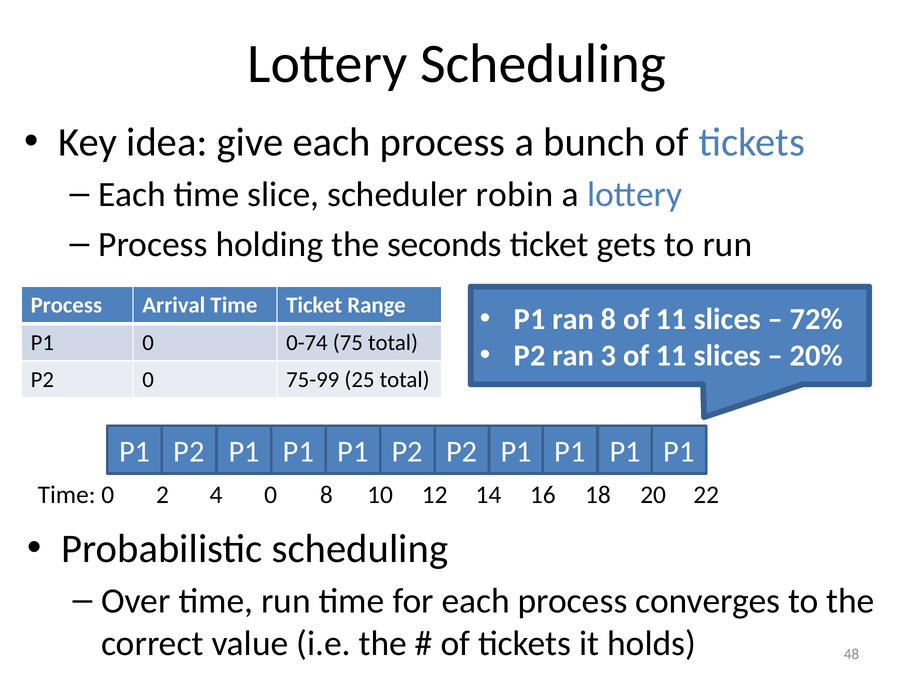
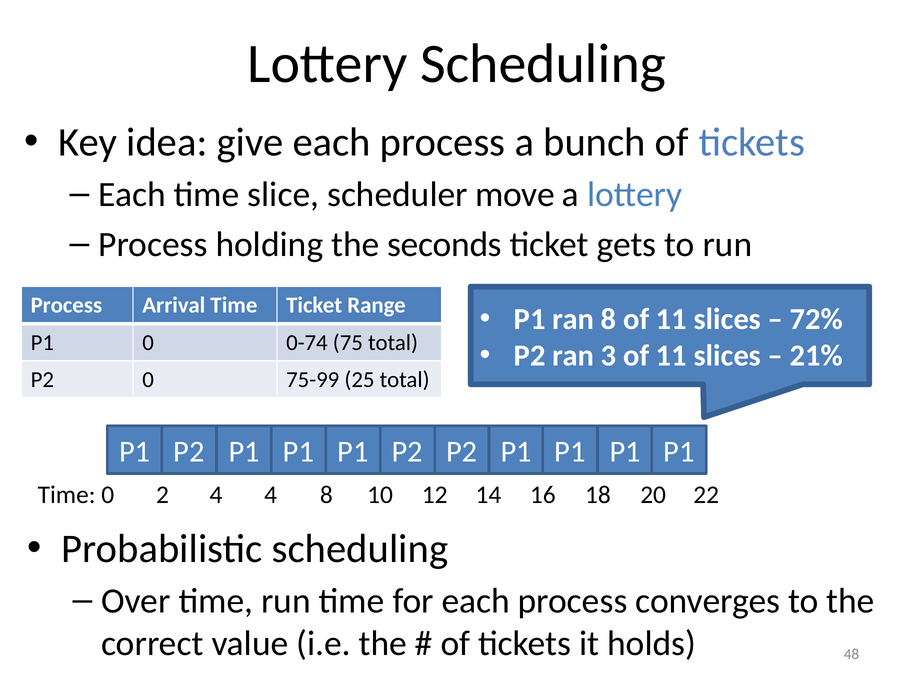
robin: robin -> move (515, 195)
20%: 20% -> 21% (816, 356)
4 0: 0 -> 4 (271, 495)
